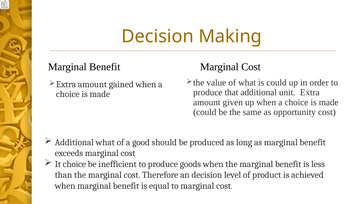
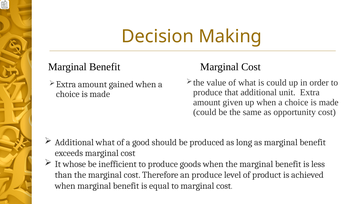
It choice: choice -> whose (74, 164)
an decision: decision -> produce (207, 175)
